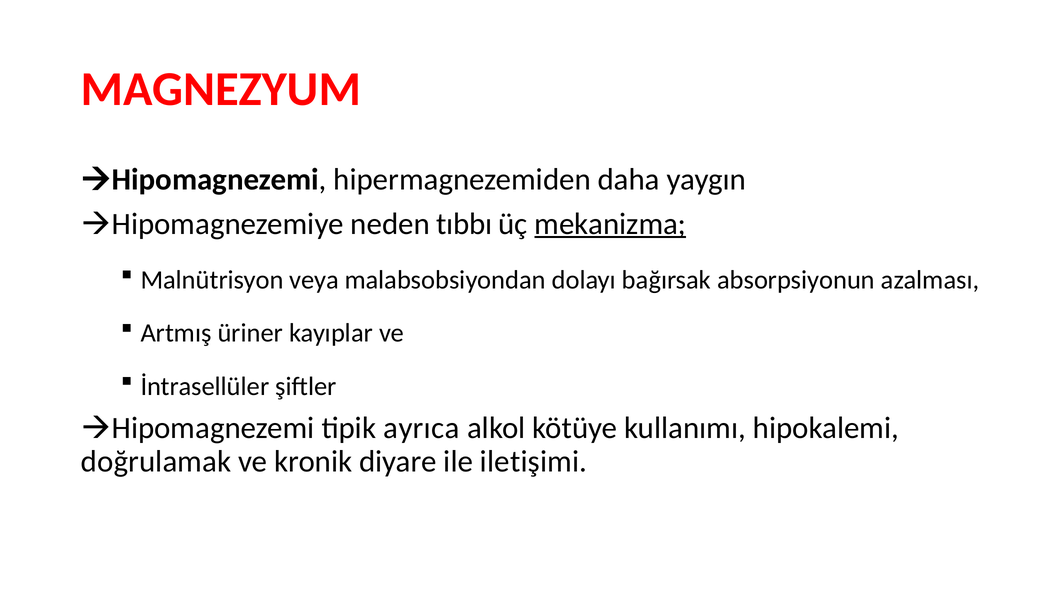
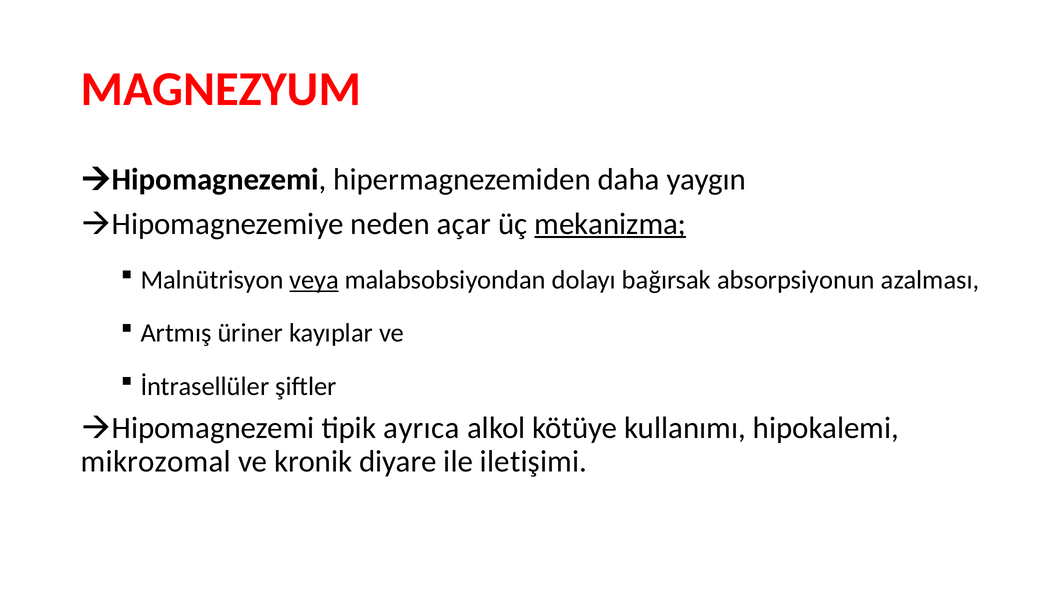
tıbbı: tıbbı -> açar (464, 224)
veya underline: none -> present (314, 280)
doğrulamak: doğrulamak -> mikrozomal (156, 461)
